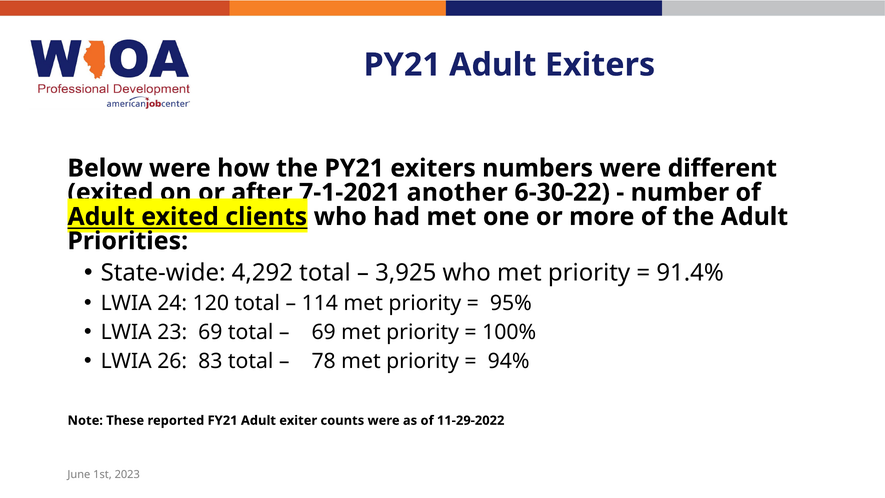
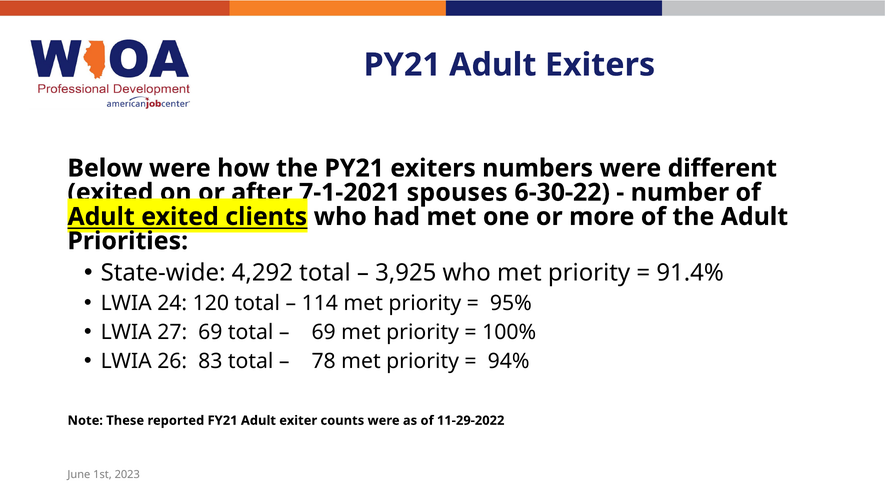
another: another -> spouses (457, 192)
23: 23 -> 27 (172, 332)
